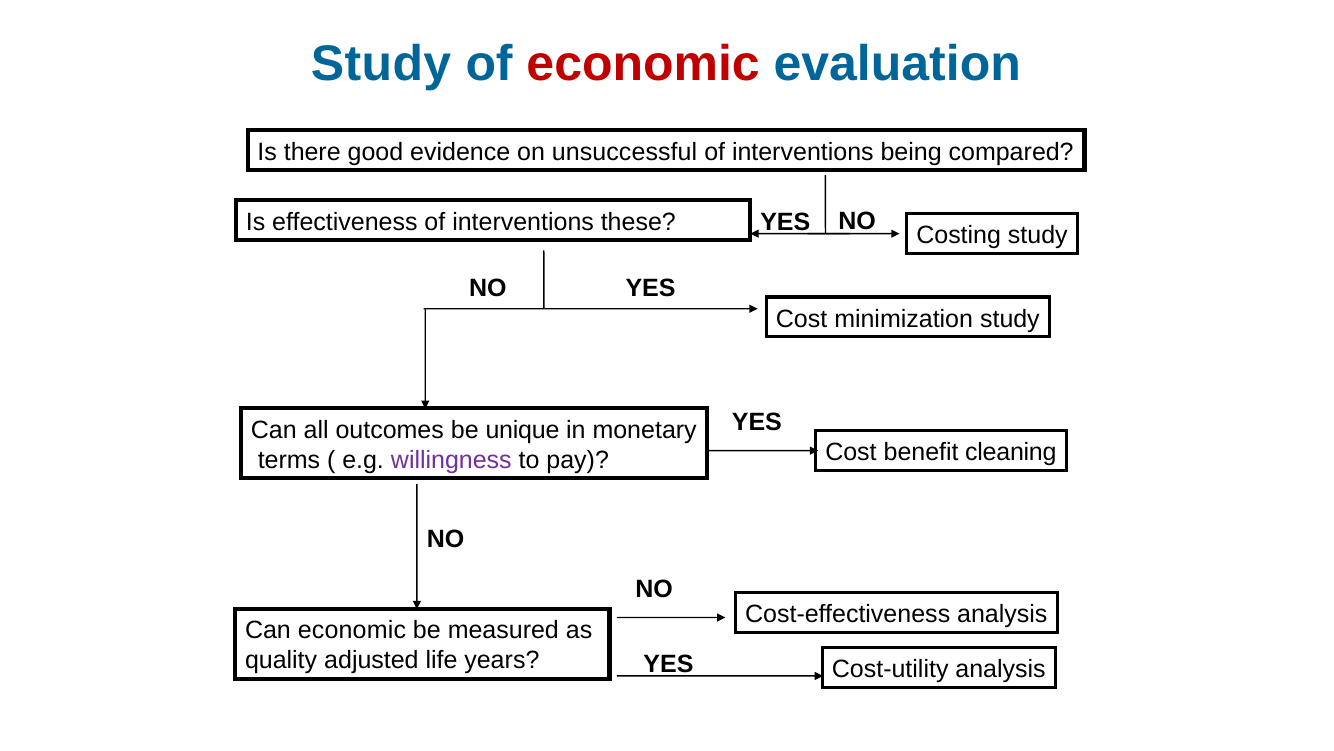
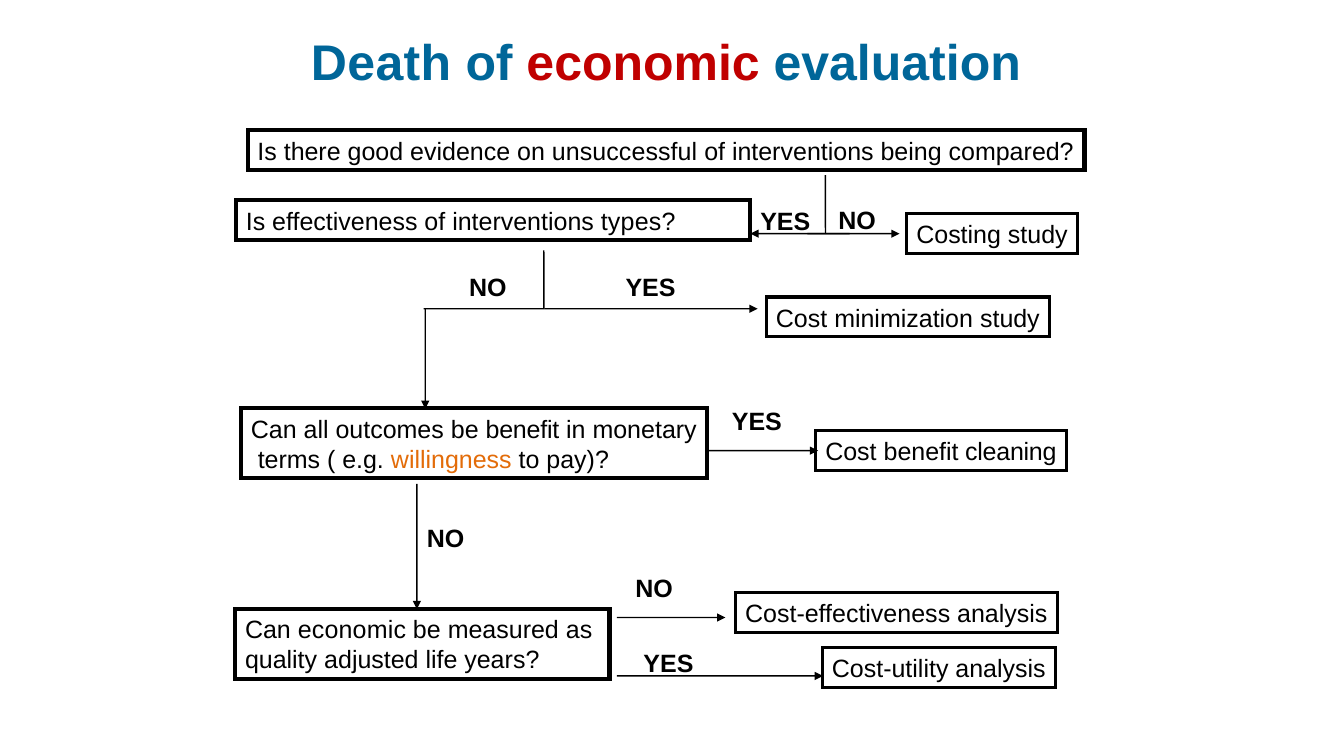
Study: Study -> Death (381, 64)
these: these -> types (638, 222)
be unique: unique -> benefit (522, 430)
willingness colour: purple -> orange (451, 460)
